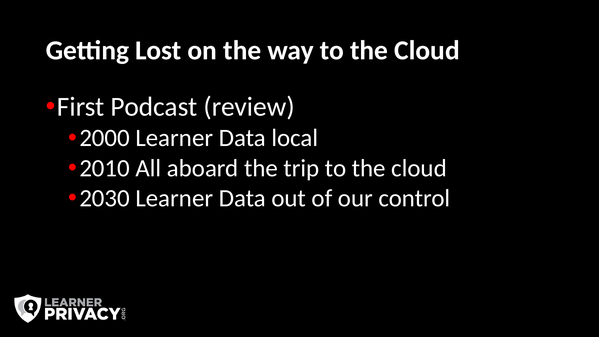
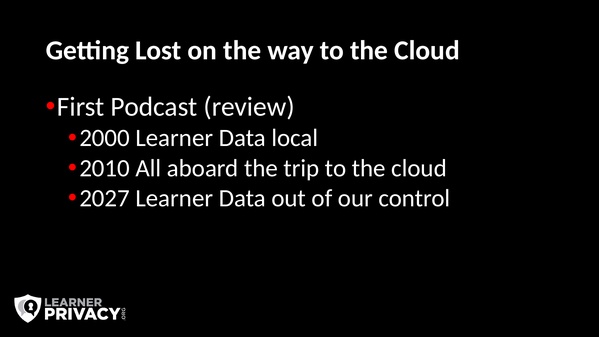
2030: 2030 -> 2027 (105, 198)
